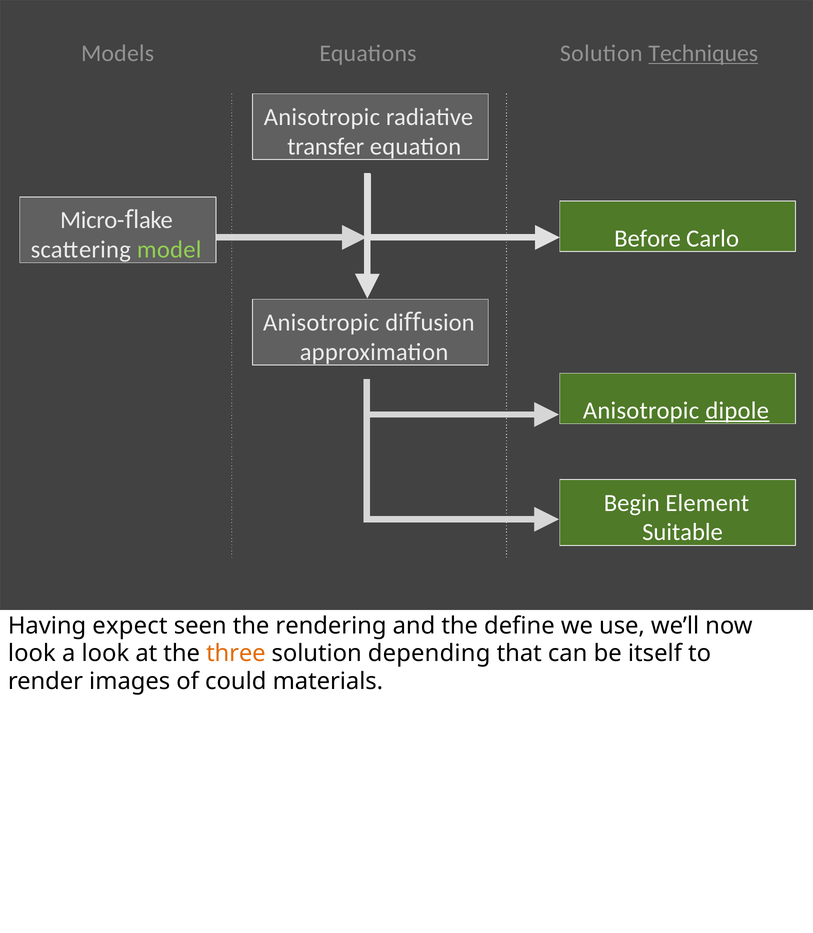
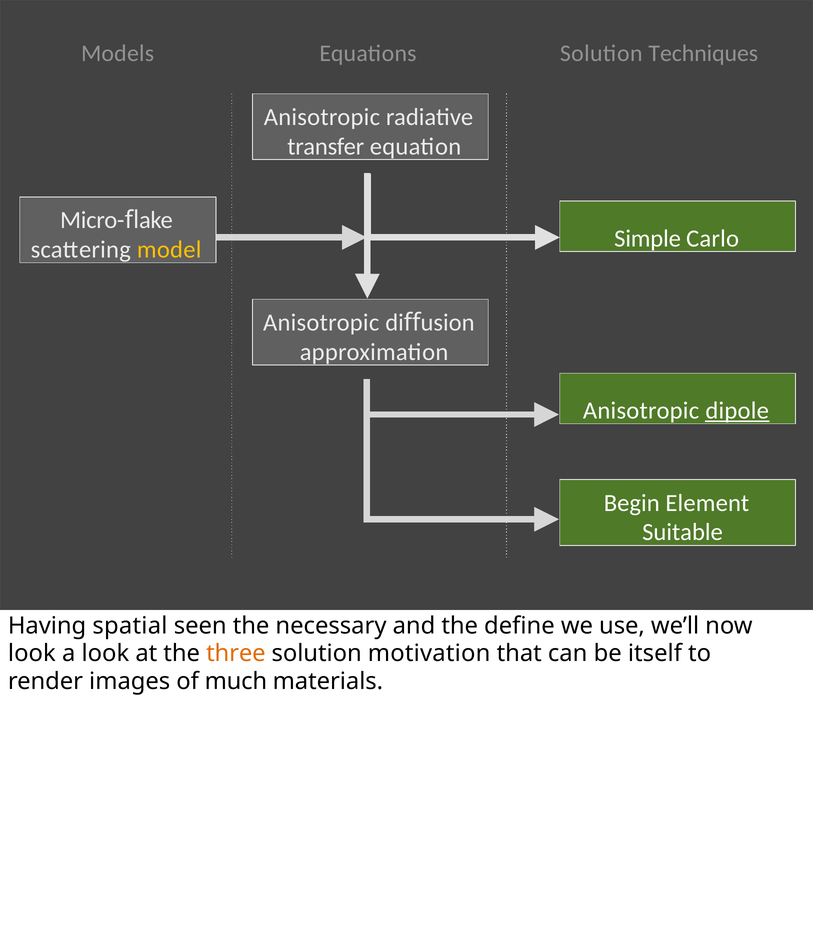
Techniques underline: present -> none (703, 53)
Before: Before -> Simple (648, 238)
model colour: light green -> yellow (169, 250)
expect: expect -> spatial (130, 626)
rendering: rendering -> necessary (331, 626)
depending: depending -> motivation (429, 654)
could: could -> much (236, 681)
